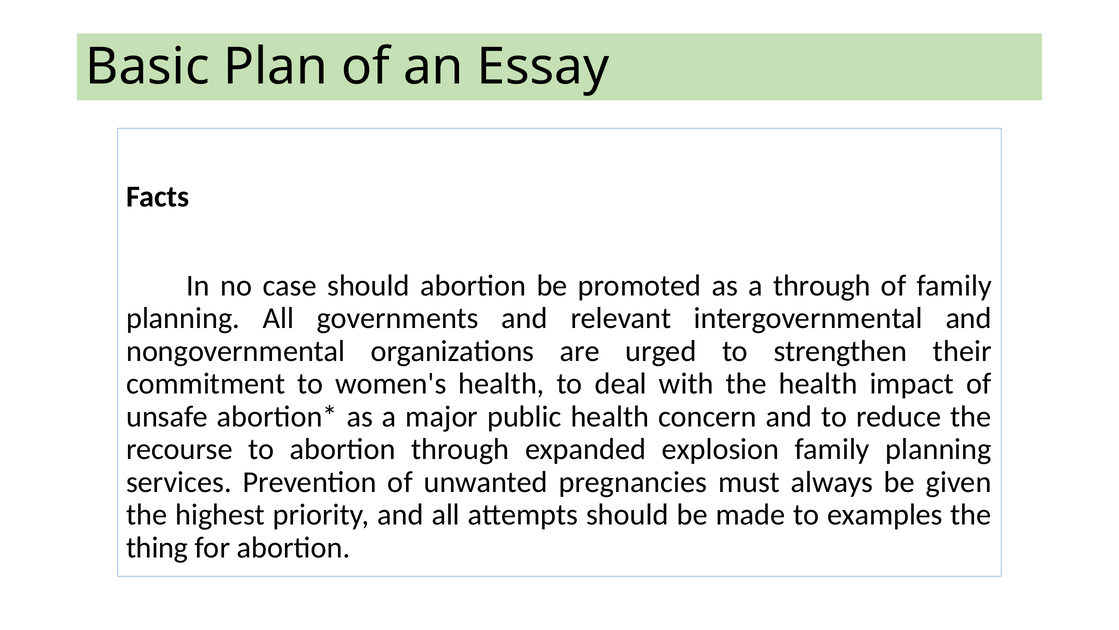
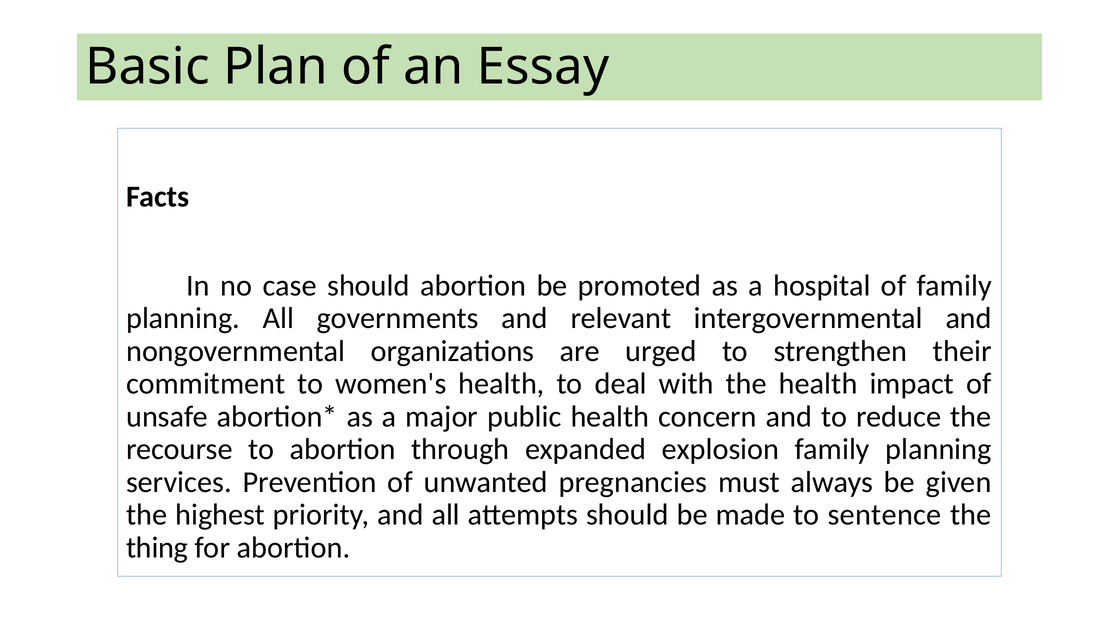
a through: through -> hospital (822, 285)
examples: examples -> sentence (885, 514)
